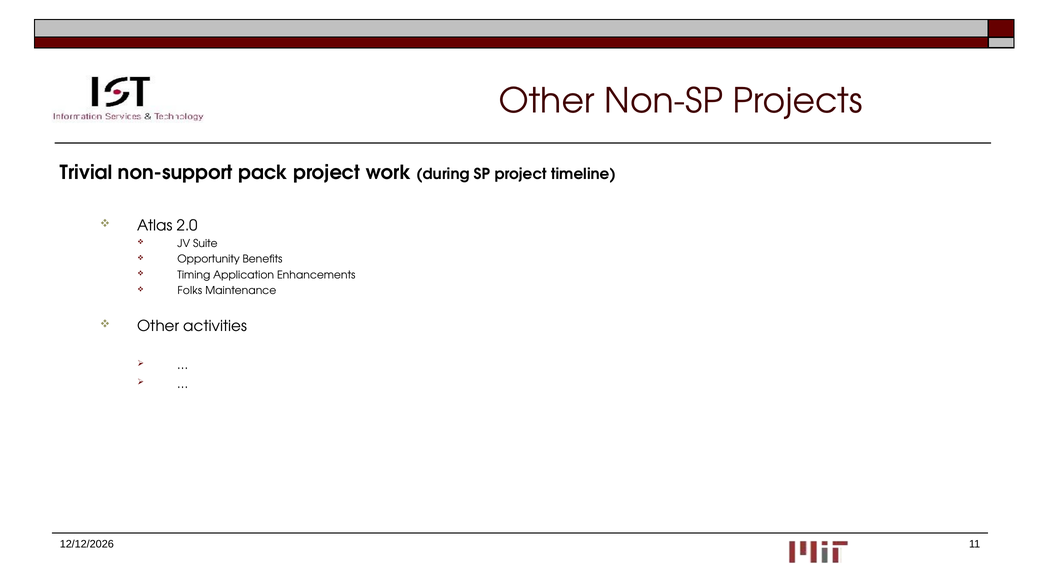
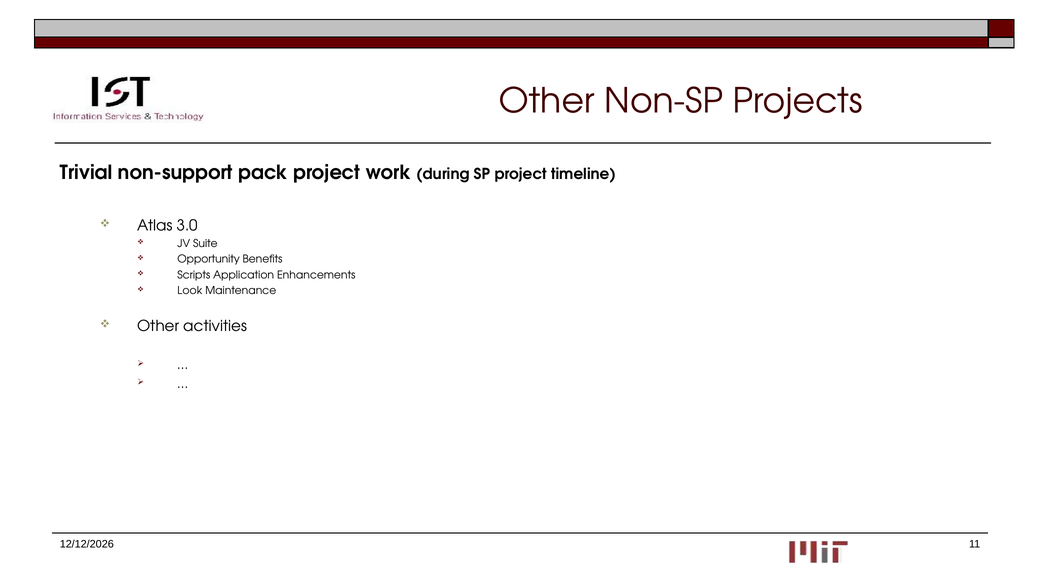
2.0: 2.0 -> 3.0 (187, 226)
Timing: Timing -> Scripts (194, 275)
Folks: Folks -> Look (190, 291)
